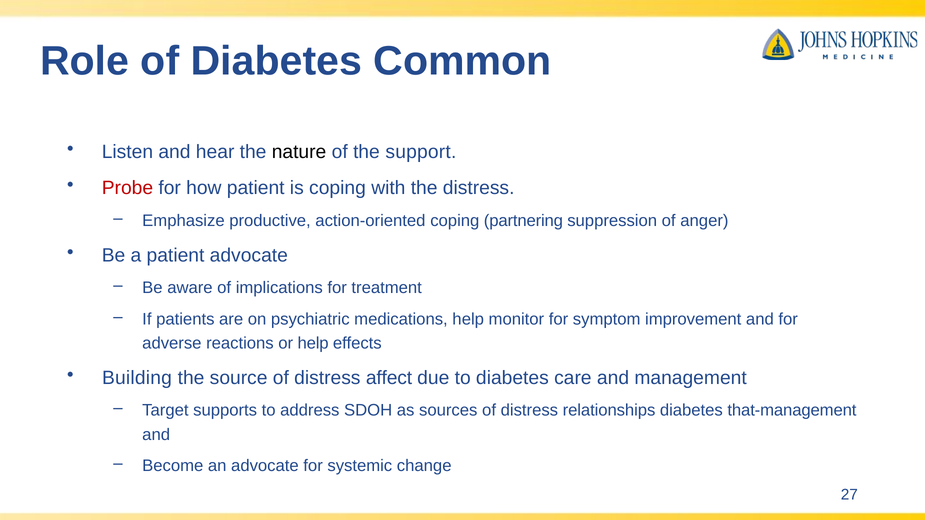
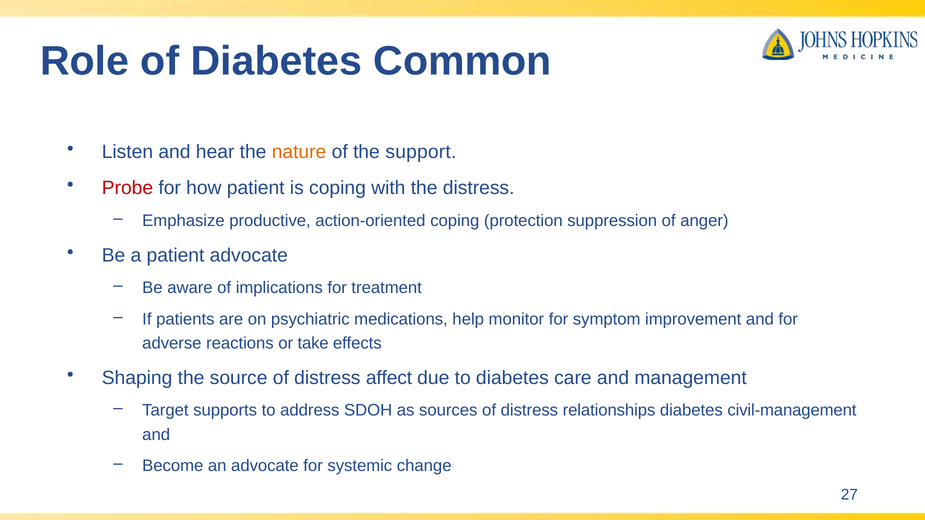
nature colour: black -> orange (299, 152)
partnering: partnering -> protection (523, 221)
or help: help -> take (313, 343)
Building: Building -> Shaping (137, 378)
that-management: that-management -> civil-management (792, 411)
